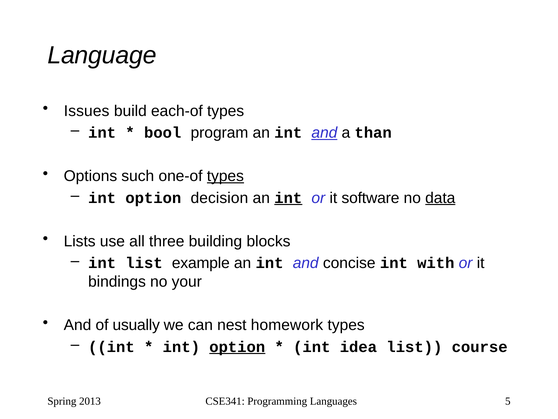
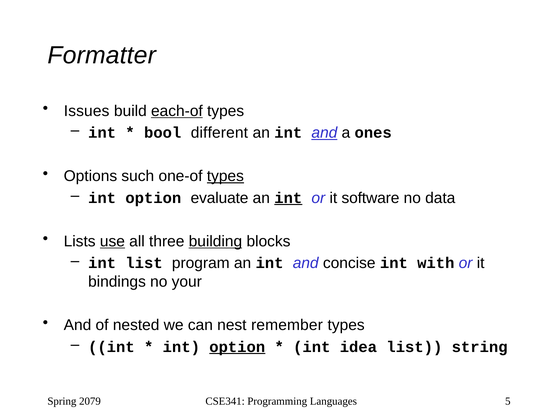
Language: Language -> Formatter (102, 55)
each-of underline: none -> present (177, 111)
program: program -> different (219, 133)
than: than -> ones (373, 133)
decision: decision -> evaluate (220, 198)
data underline: present -> none (440, 198)
use underline: none -> present (112, 241)
building underline: none -> present (215, 241)
example: example -> program (201, 263)
usually: usually -> nested (136, 325)
homework: homework -> remember (287, 325)
course: course -> string (480, 346)
2013: 2013 -> 2079 (90, 401)
